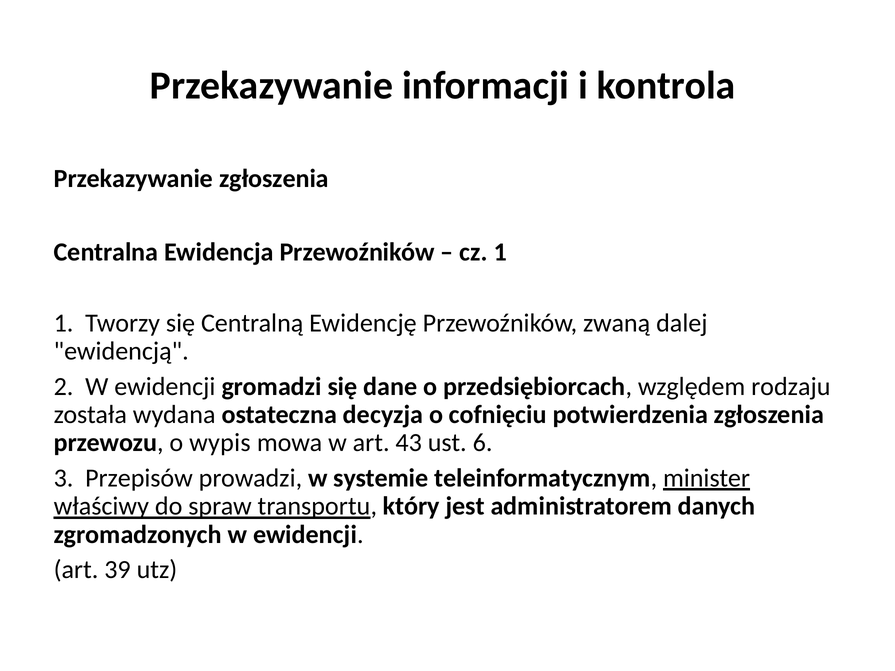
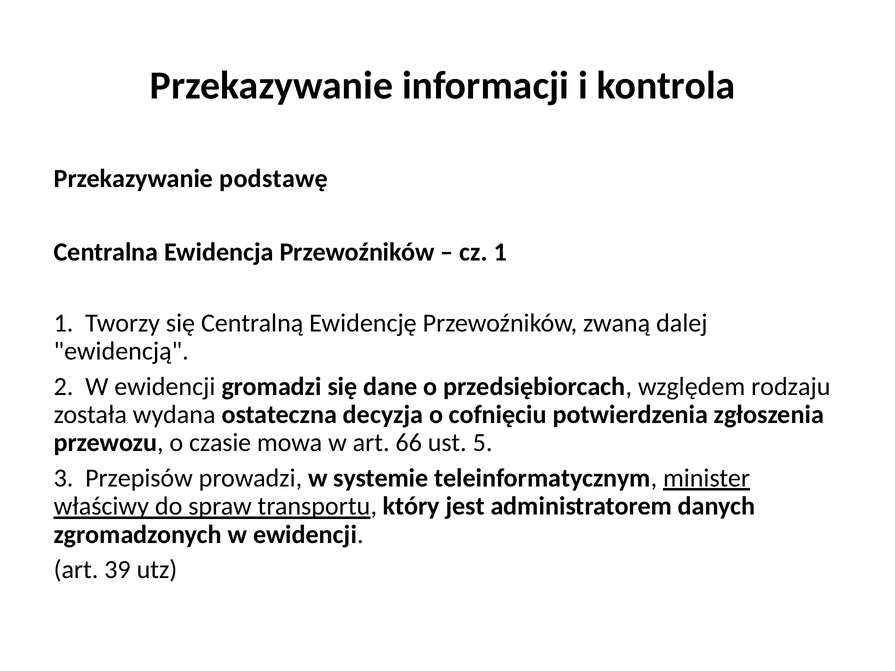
Przekazywanie zgłoszenia: zgłoszenia -> podstawę (274, 179)
wypis: wypis -> czasie (220, 443)
43: 43 -> 66 (409, 443)
6: 6 -> 5 (483, 443)
